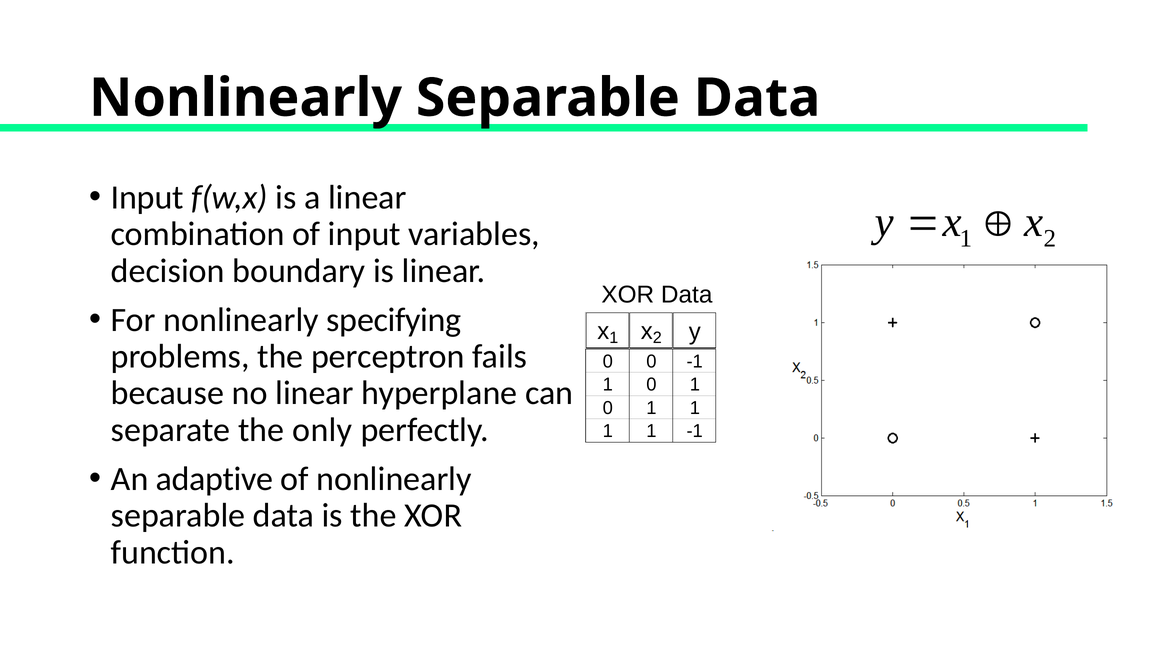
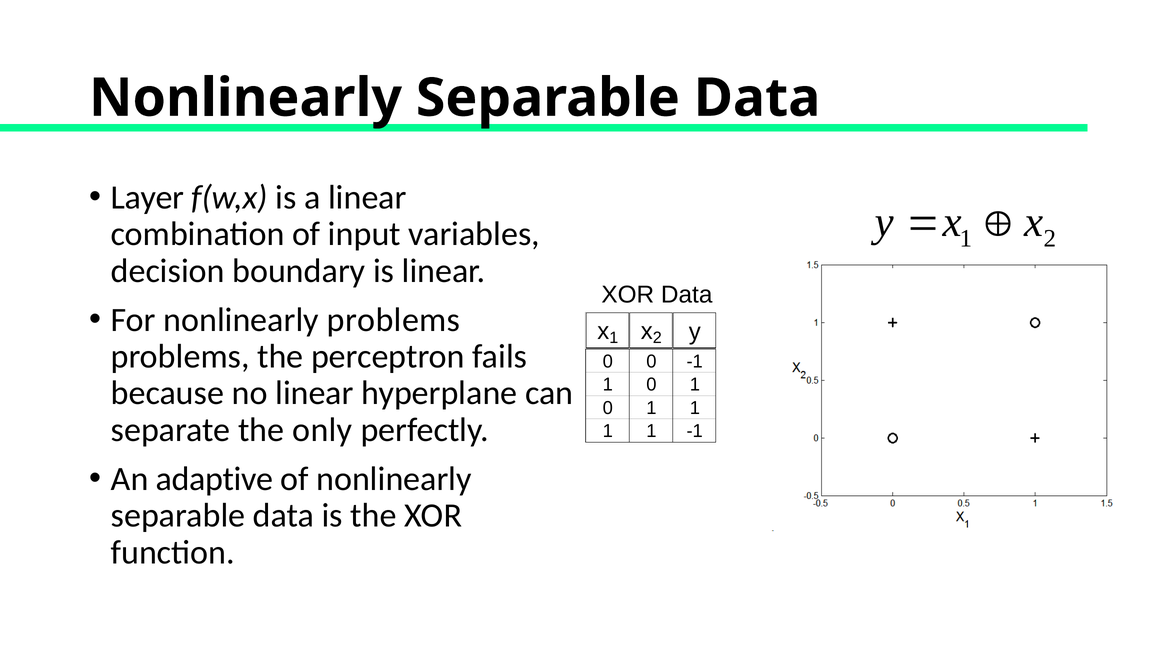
Input: Input -> Layer (147, 197)
nonlinearly specifying: specifying -> problems (394, 320)
